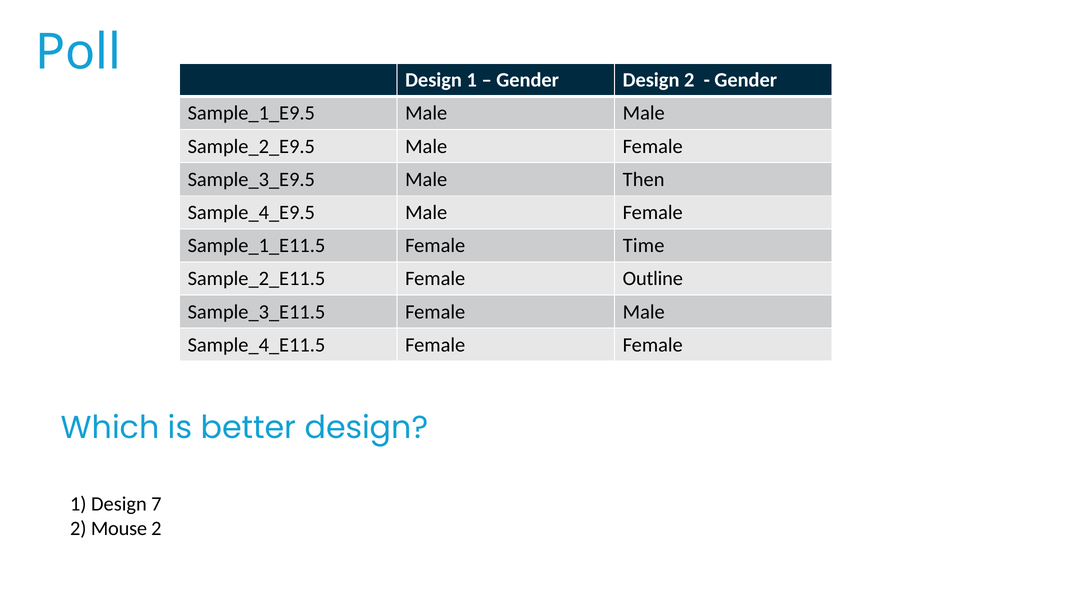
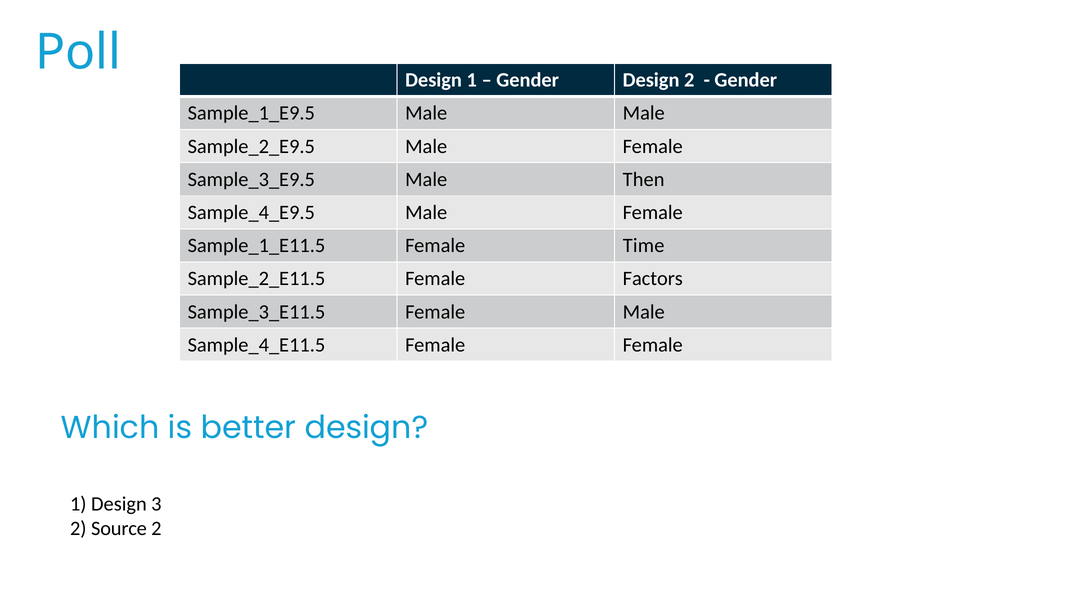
Outline: Outline -> Factors (653, 279)
7: 7 -> 3 (156, 504)
Mouse: Mouse -> Source (119, 529)
